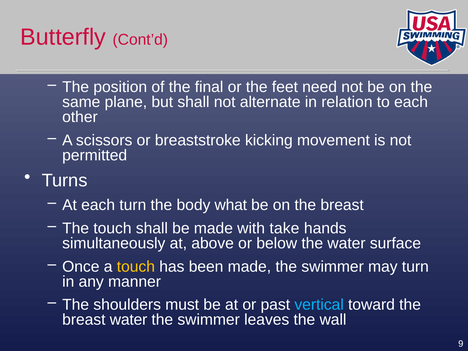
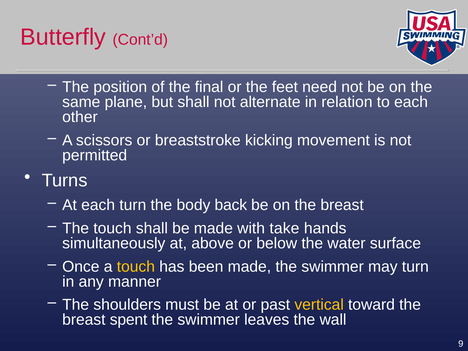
what: what -> back (231, 205)
vertical colour: light blue -> yellow (319, 305)
breast water: water -> spent (129, 320)
